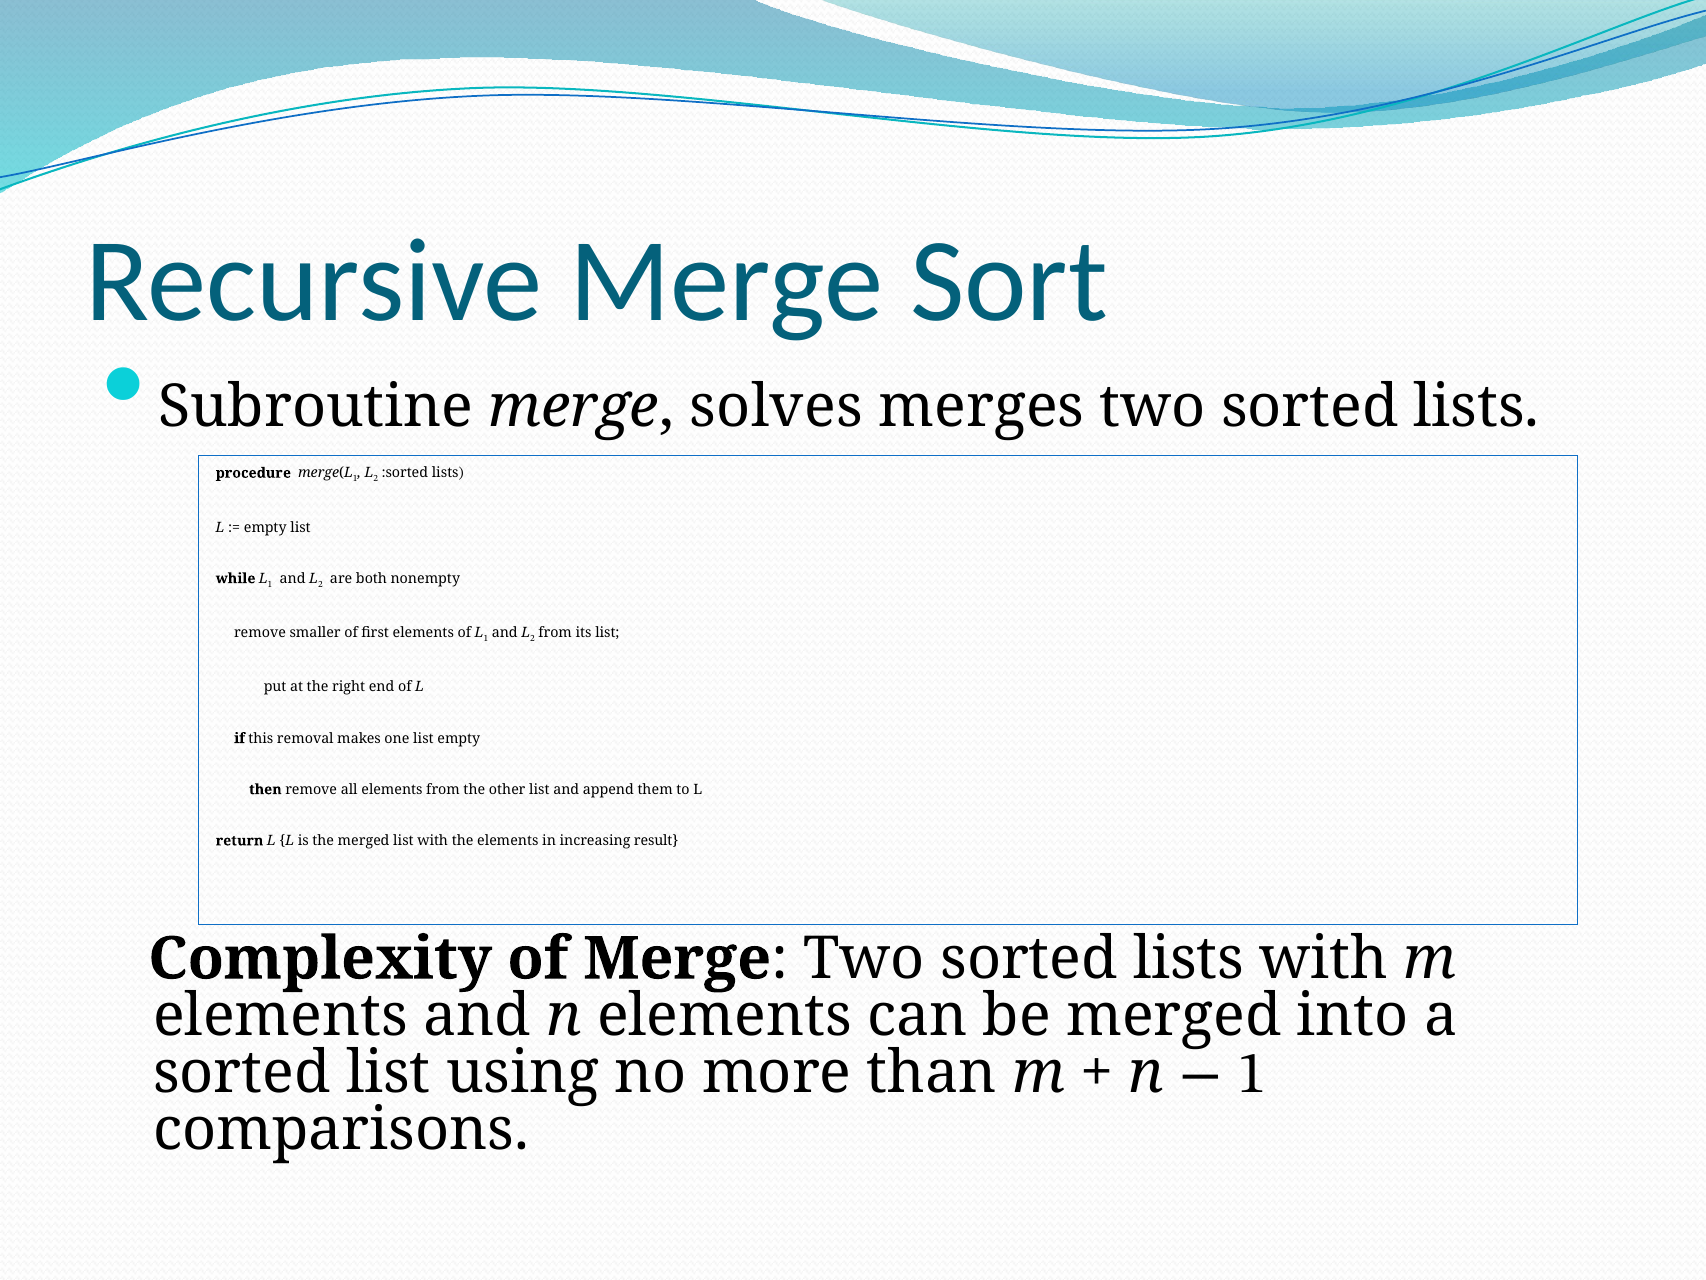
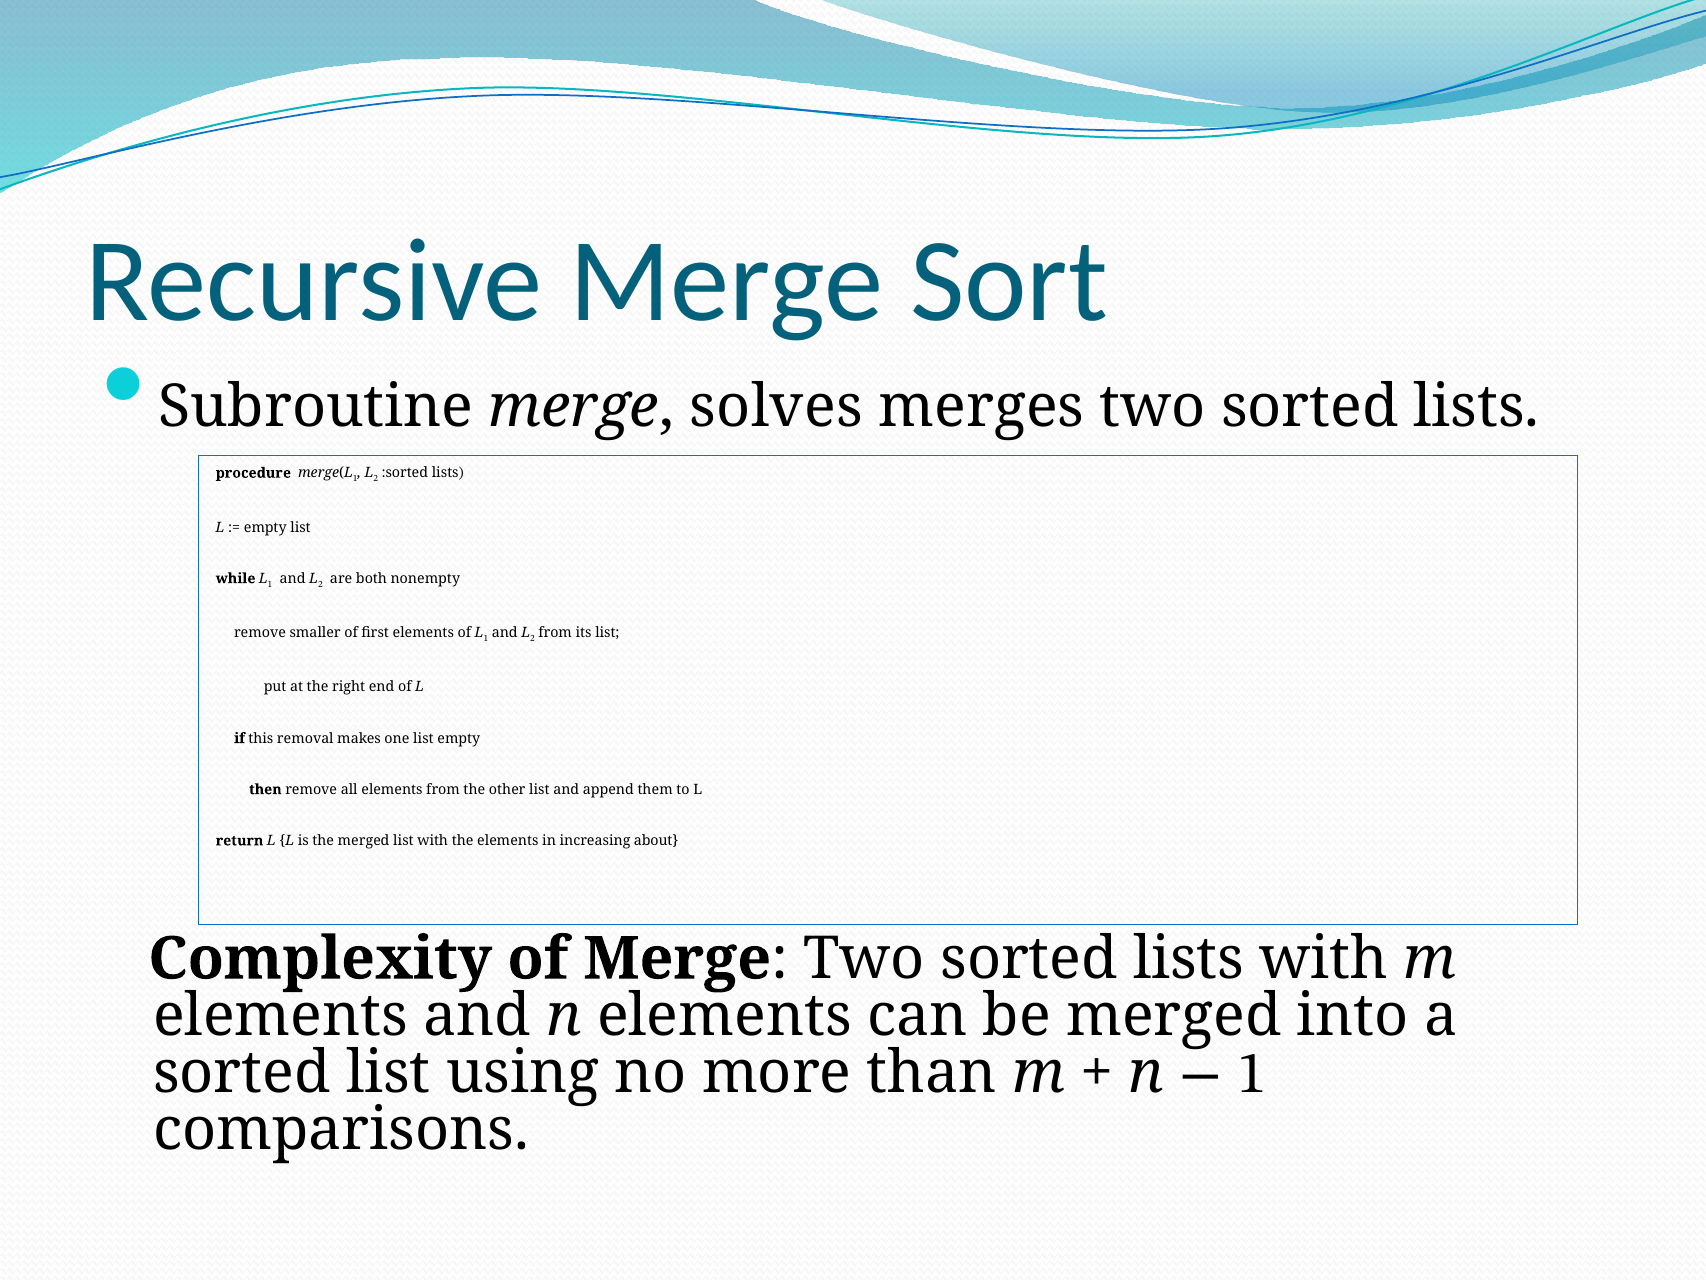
result: result -> about (656, 840)
